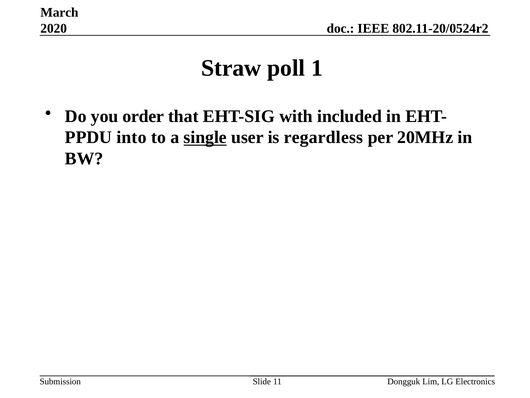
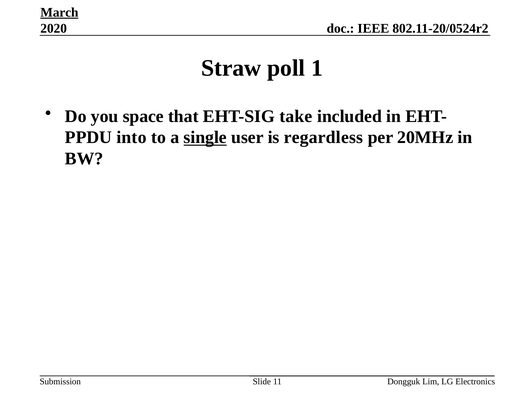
March underline: none -> present (59, 12)
order: order -> space (143, 116)
with: with -> take (296, 116)
